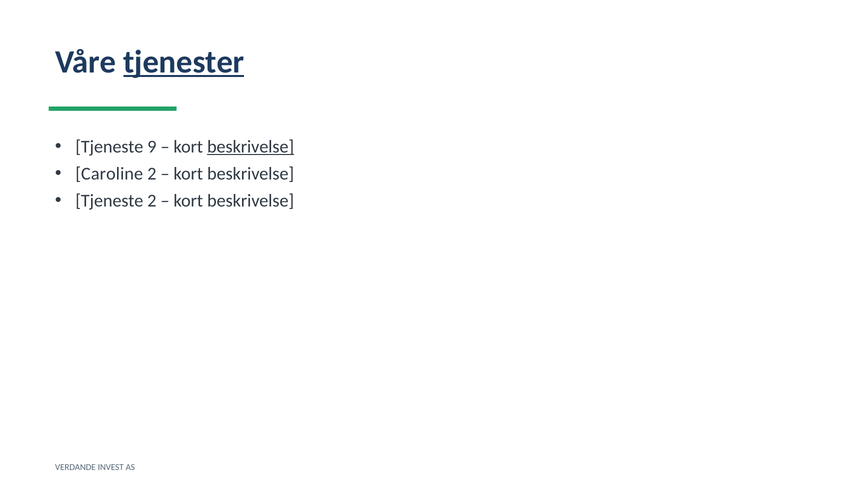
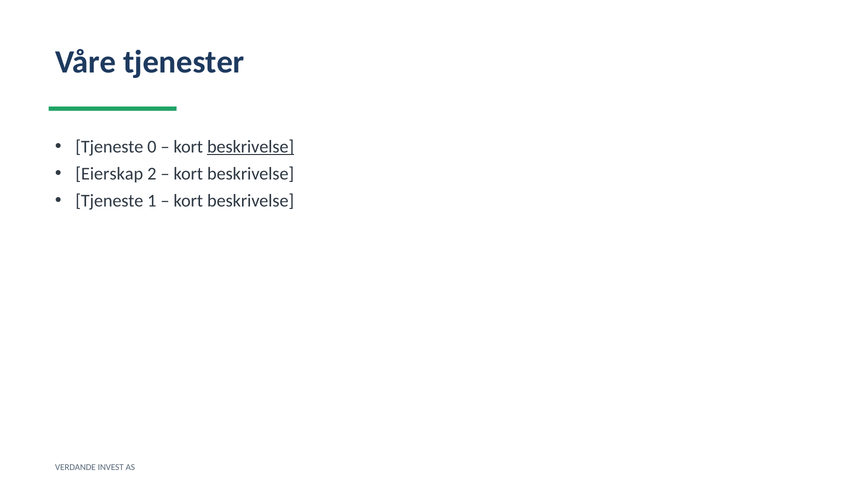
tjenester underline: present -> none (184, 62)
9: 9 -> 0 (152, 147)
Caroline: Caroline -> Eierskap (109, 174)
Tjeneste 2: 2 -> 1 (152, 201)
